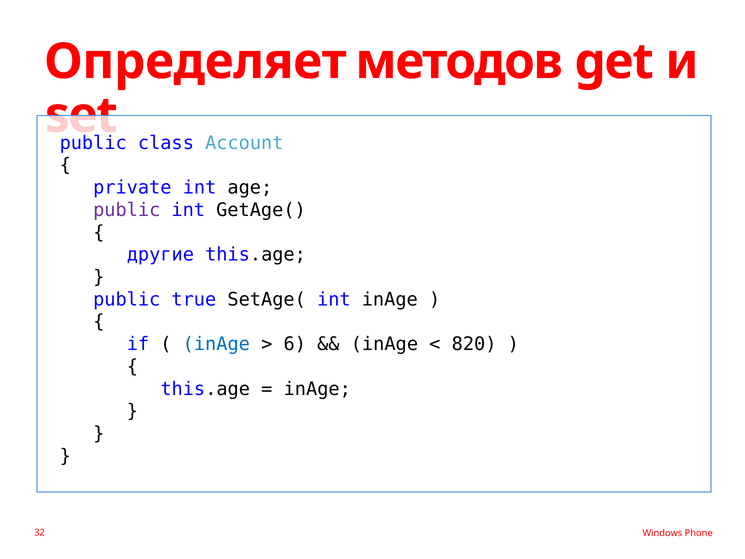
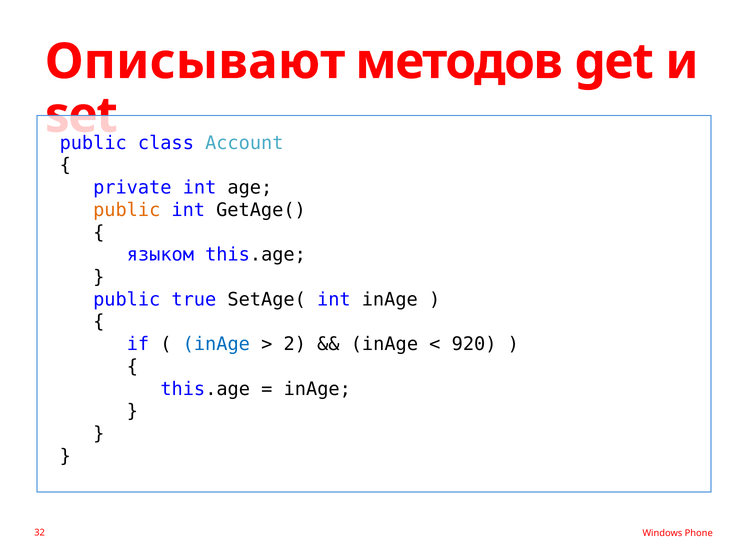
Определяет: Определяет -> Описывают (195, 62)
public colour: purple -> orange (127, 210)
другие: другие -> языком (160, 255)
6: 6 -> 2 (295, 344)
820: 820 -> 920 (474, 344)
